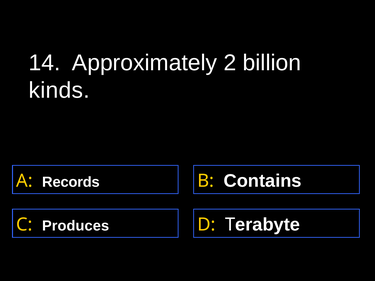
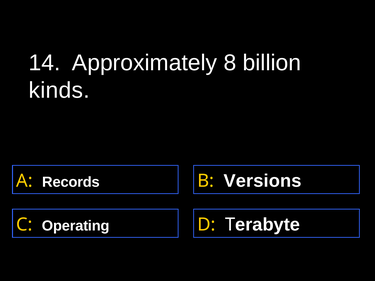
2: 2 -> 8 (230, 63)
Contains: Contains -> Versions (263, 181)
Produces: Produces -> Operating (76, 226)
